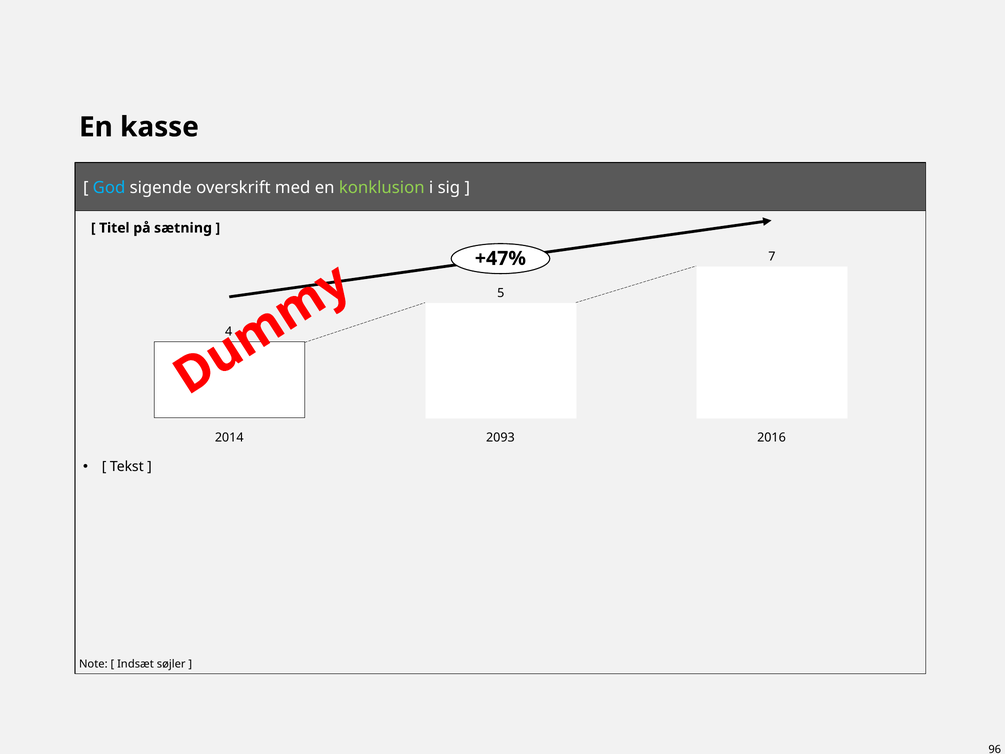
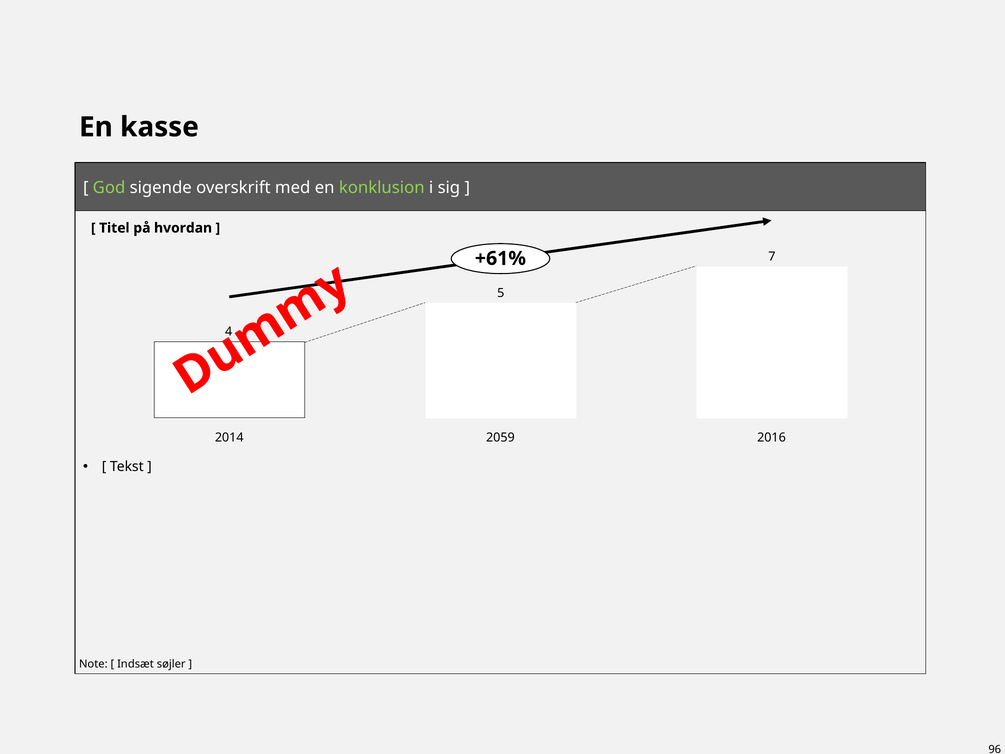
God colour: light blue -> light green (109, 188)
sætning: sætning -> hvordan (183, 228)
+47%: +47% -> +61% (500, 258)
2093: 2093 -> 2059 (500, 438)
